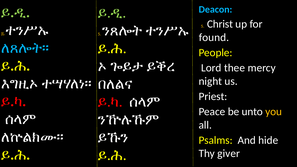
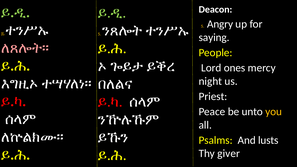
Deacon colour: light blue -> white (215, 9)
Christ: Christ -> Angry (220, 24)
found: found -> saying (214, 37)
ለጸሎት። colour: light blue -> pink (25, 48)
thee: thee -> ones (235, 68)
hide: hide -> lusts (268, 140)
